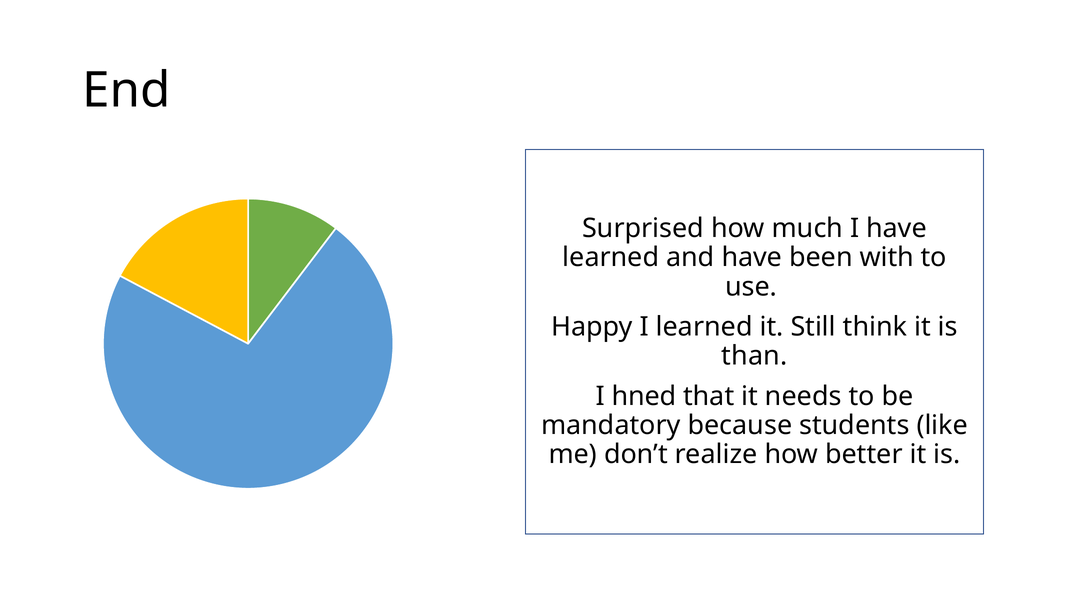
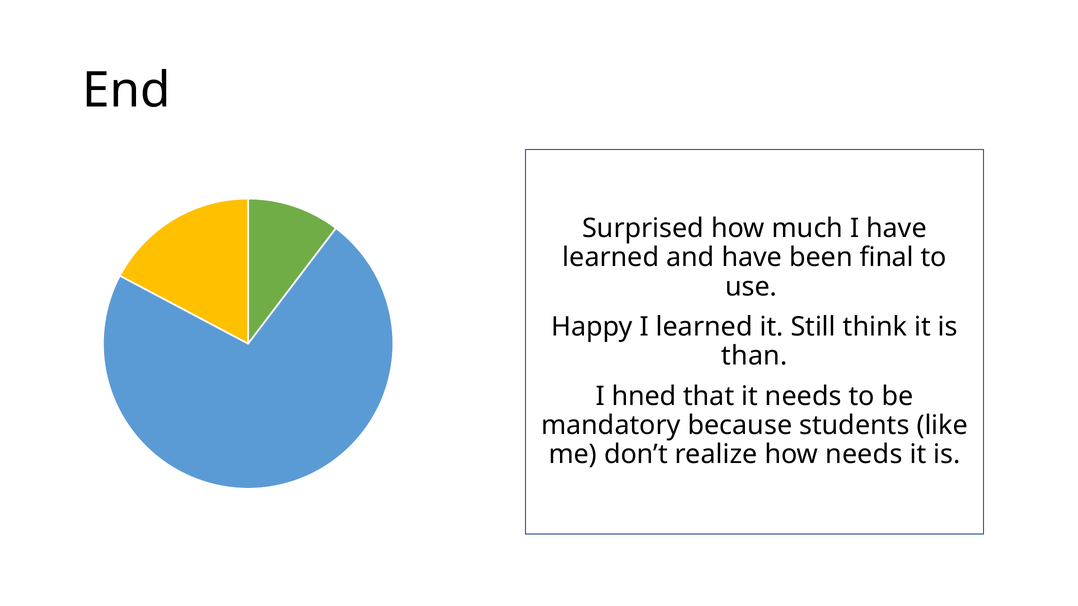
with: with -> final (887, 258)
how better: better -> needs (864, 455)
